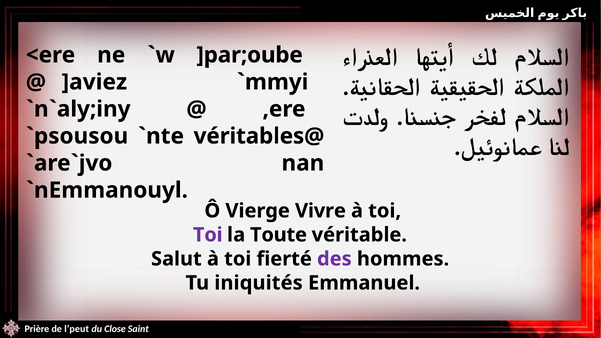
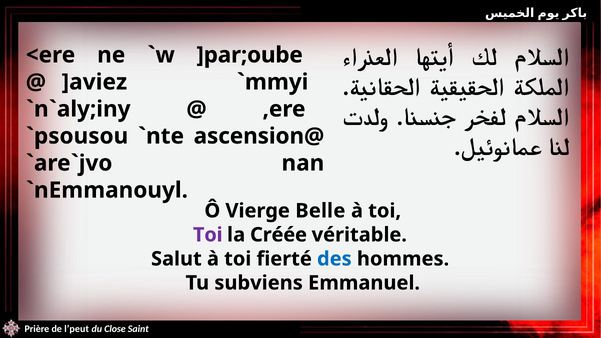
véritables@: véritables@ -> ascension@ (259, 136)
Vivre: Vivre -> Belle (320, 211)
Toute: Toute -> Créée (279, 235)
des colour: purple -> blue (334, 259)
iniquités: iniquités -> subviens (259, 283)
